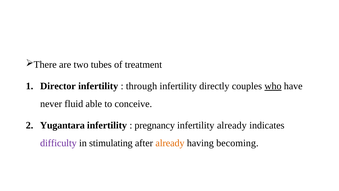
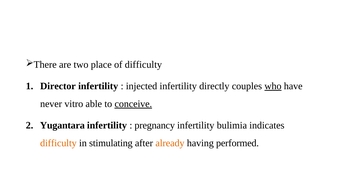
tubes: tubes -> place (101, 65)
of treatment: treatment -> difficulty (143, 65)
through: through -> injected (142, 86)
fluid: fluid -> vitro (74, 104)
conceive underline: none -> present (133, 104)
infertility already: already -> bulimia (232, 125)
difficulty colour: purple -> orange (58, 143)
becoming: becoming -> performed (237, 143)
